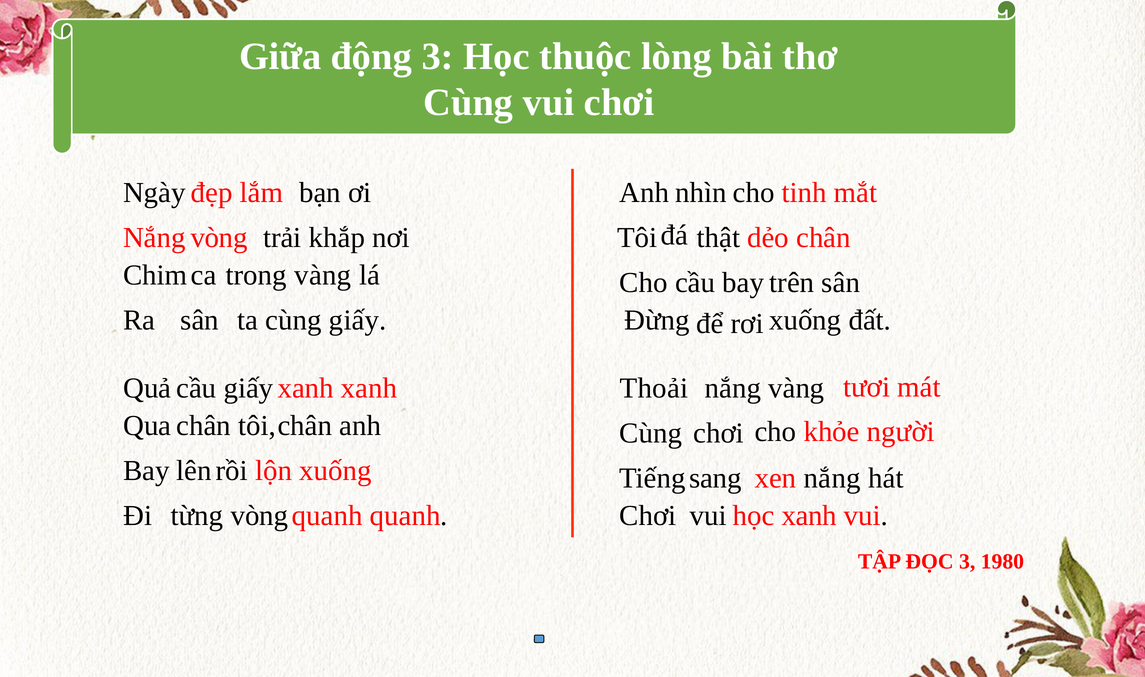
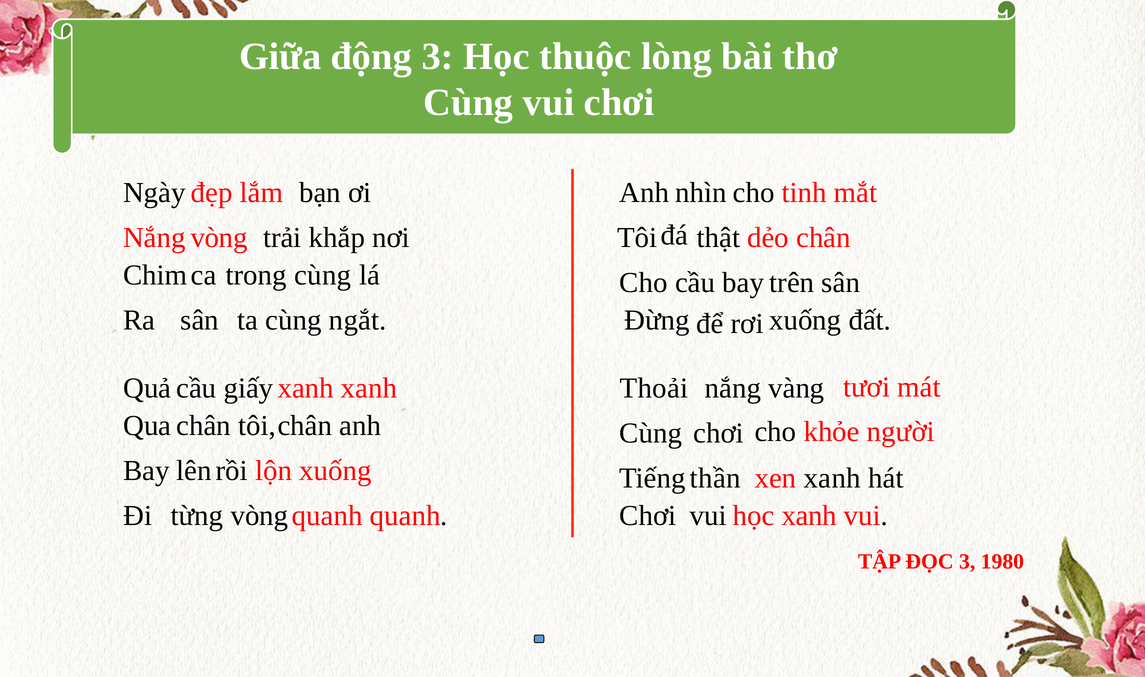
trong vàng: vàng -> cùng (323, 275)
giấy: giấy -> ngắt (358, 320)
sang: sang -> thần (715, 478)
xen nắng: nắng -> xanh (832, 478)
